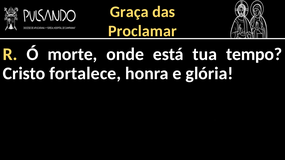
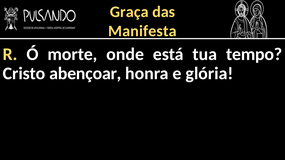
Proclamar: Proclamar -> Manifesta (142, 31)
fortalece: fortalece -> abençoar (85, 74)
